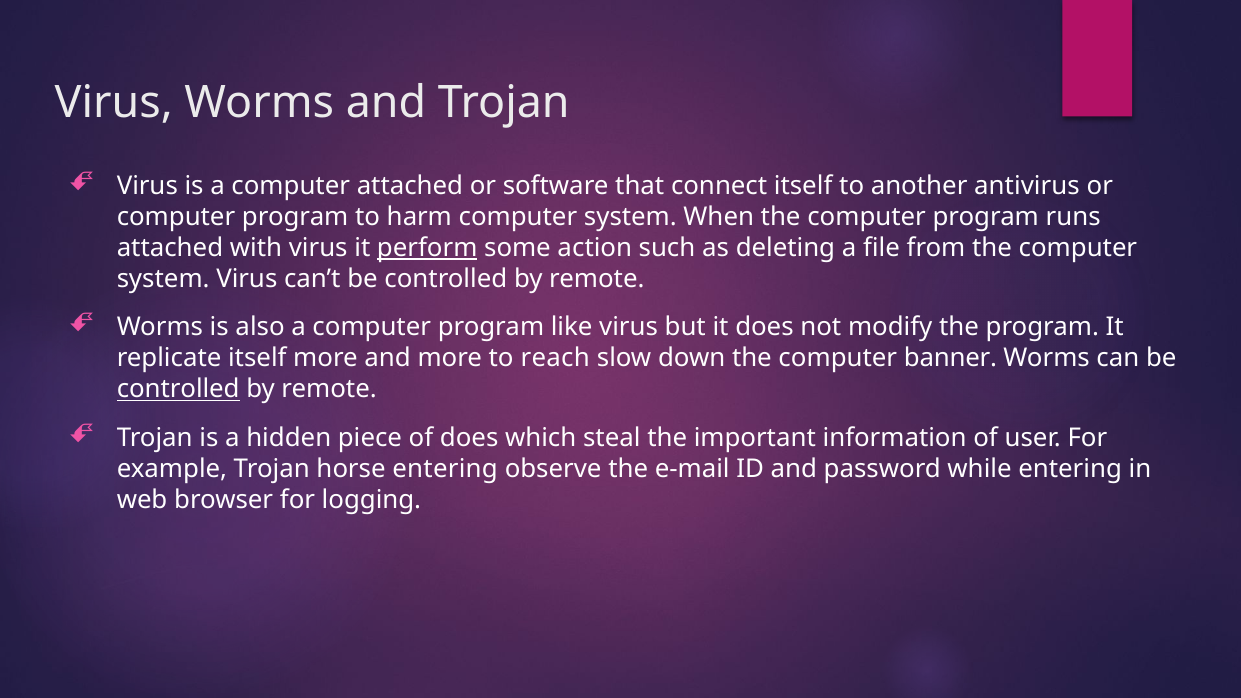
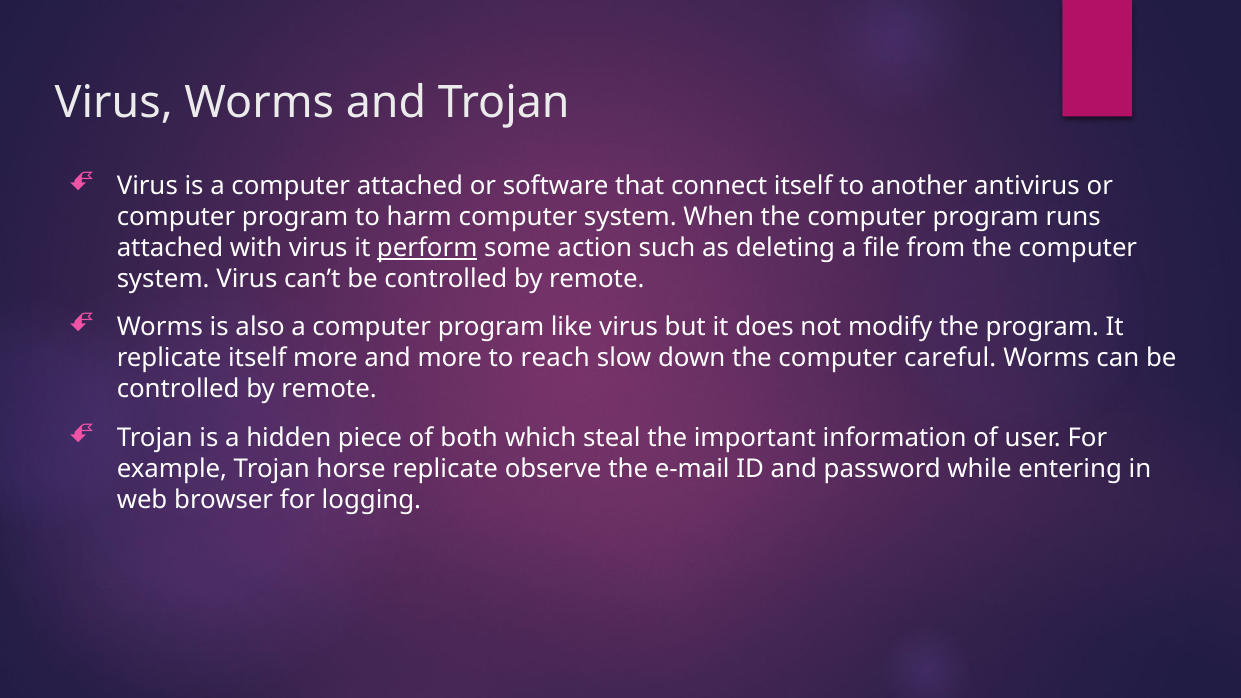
banner: banner -> careful (950, 358)
controlled underline: present -> none (178, 390)
of does: does -> both (469, 438)
horse entering: entering -> replicate (445, 469)
